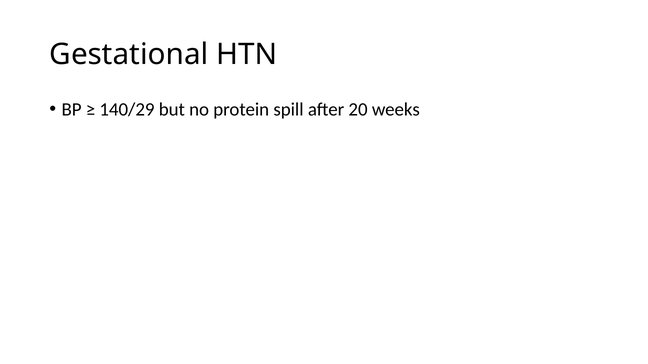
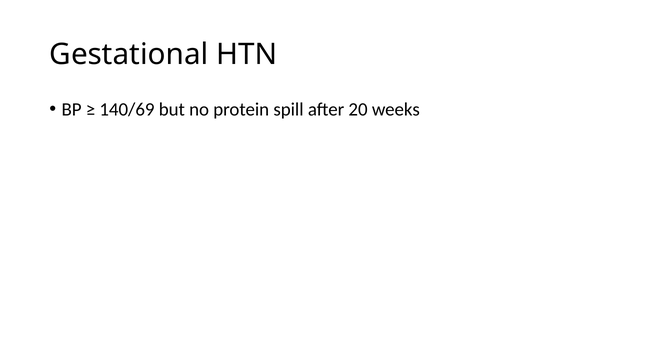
140/29: 140/29 -> 140/69 (127, 110)
